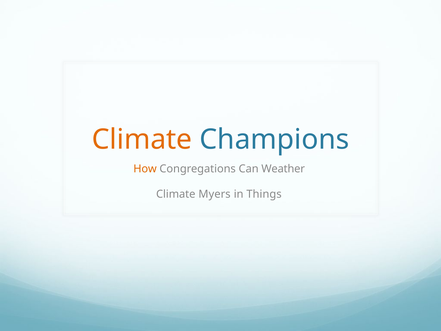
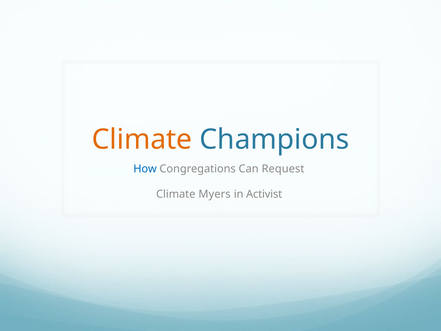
How colour: orange -> blue (145, 169)
Weather: Weather -> Request (283, 169)
Things: Things -> Activist (264, 194)
